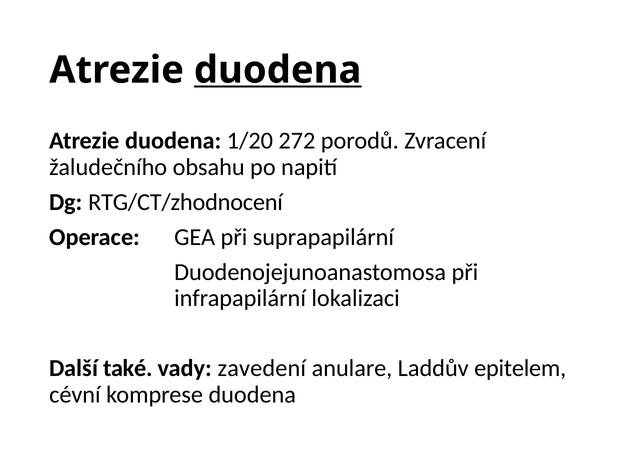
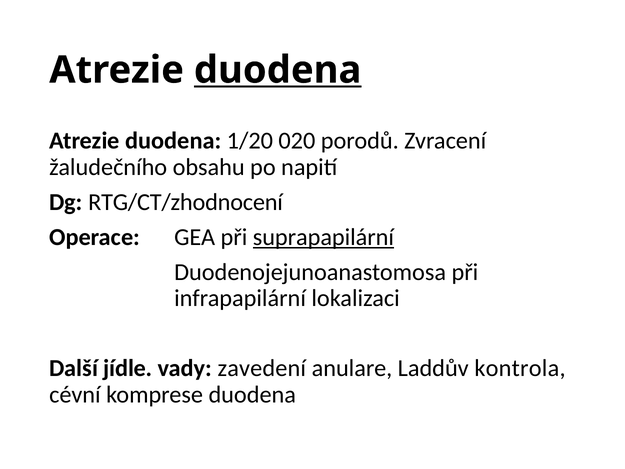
272: 272 -> 020 (297, 141)
suprapapilární underline: none -> present (323, 237)
také: také -> jídle (128, 368)
epitelem: epitelem -> kontrola (520, 368)
